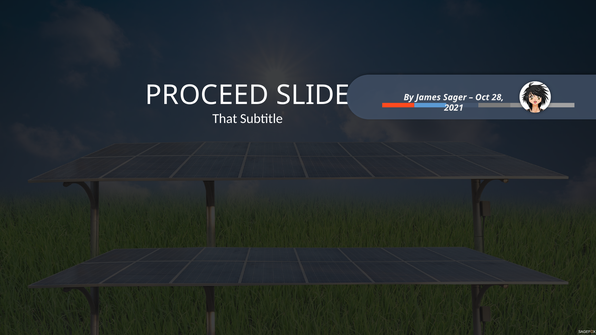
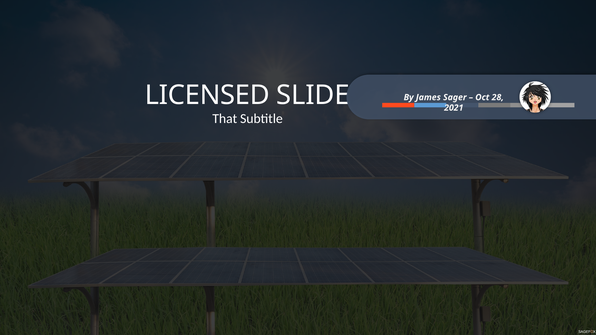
PROCEED: PROCEED -> LICENSED (207, 95)
